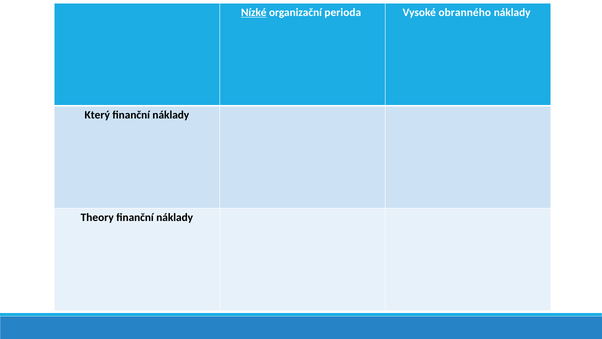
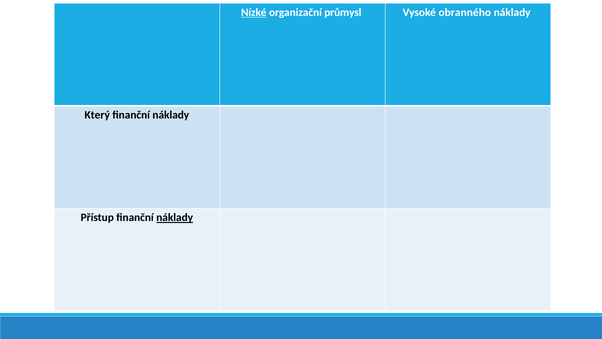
perioda: perioda -> průmysl (343, 12)
Theory: Theory -> Přístup (97, 217)
náklady underline: none -> present (175, 217)
